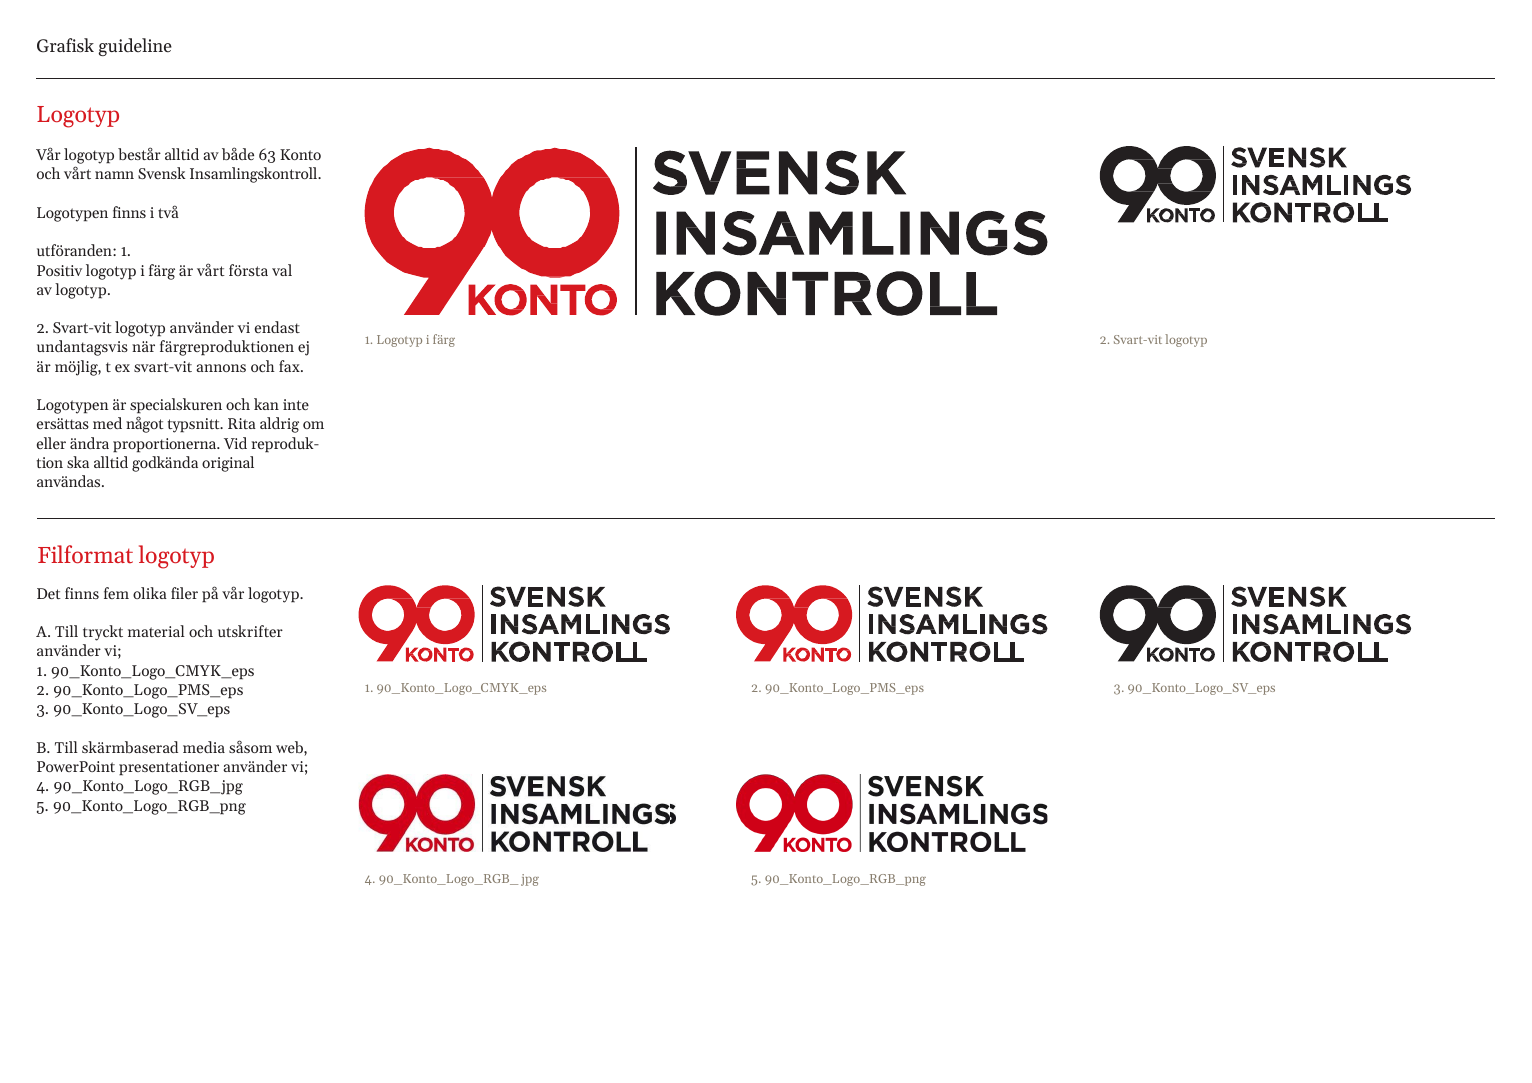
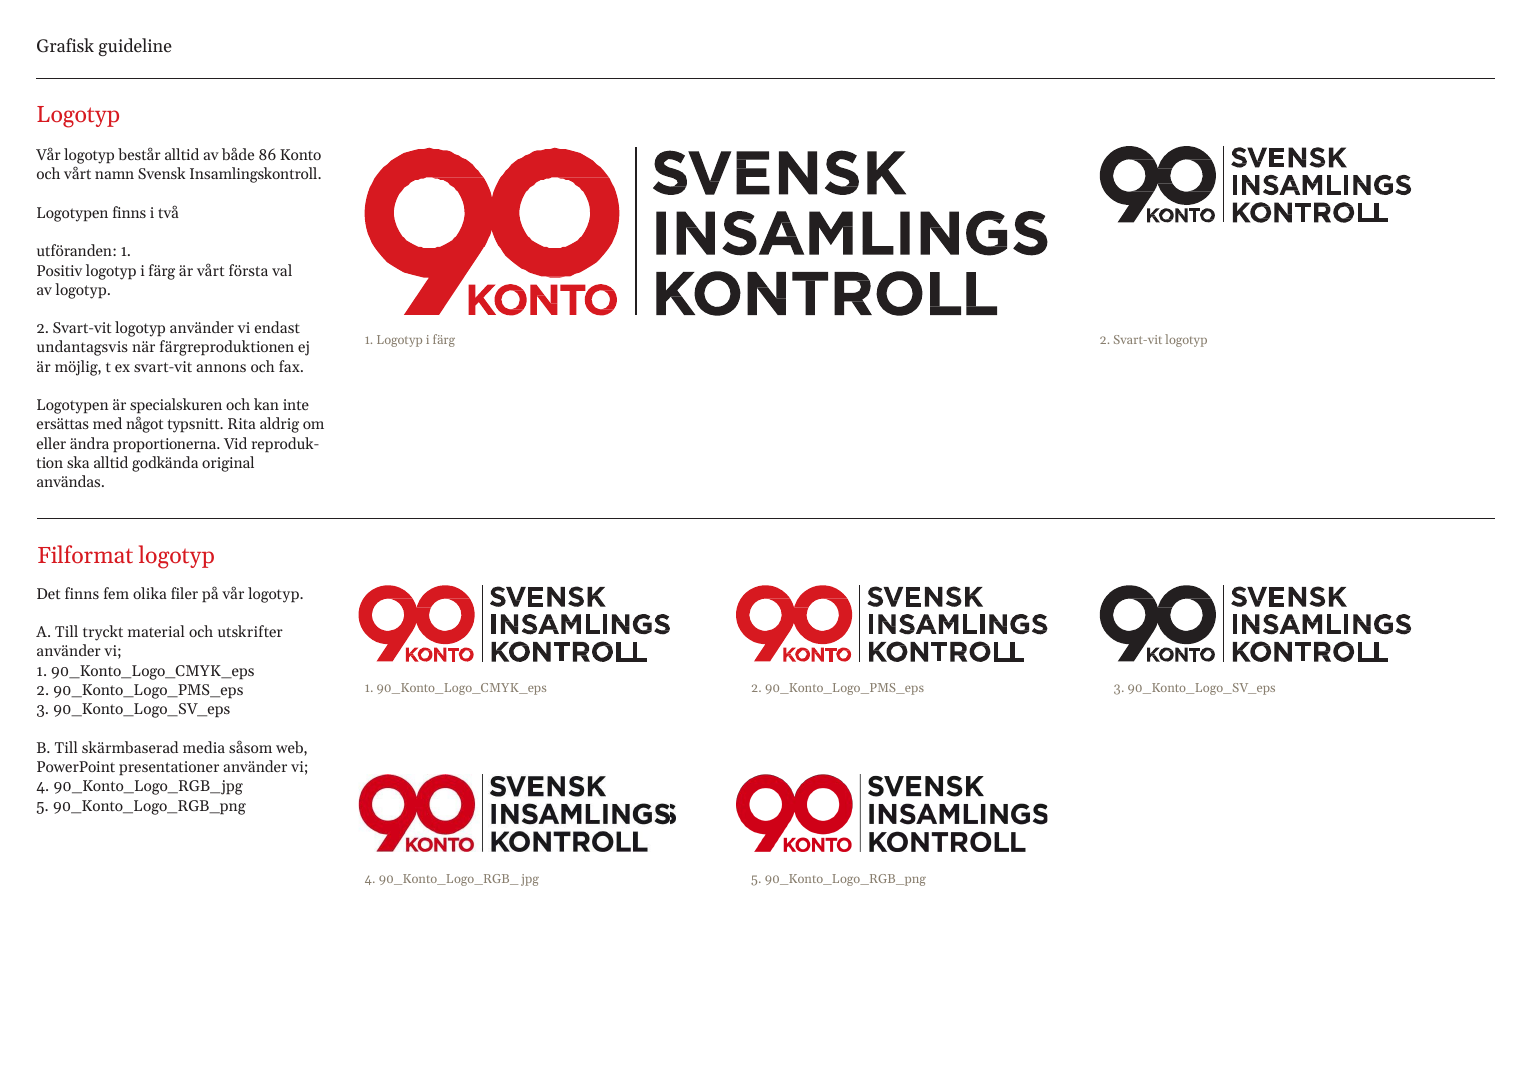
63: 63 -> 86 (267, 156)
